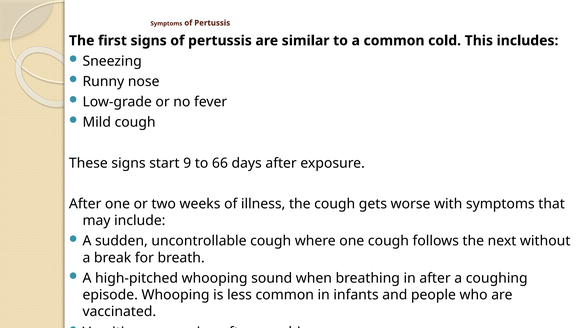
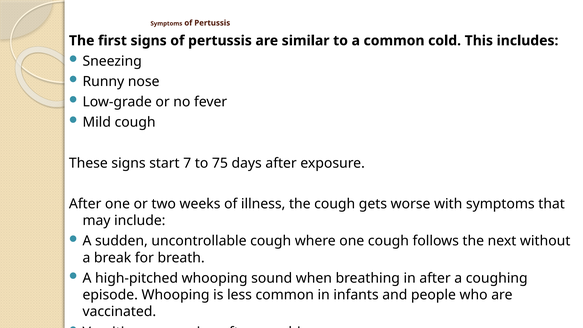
9: 9 -> 7 (187, 163)
66: 66 -> 75 (220, 163)
